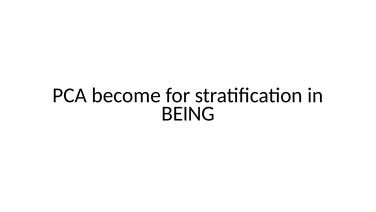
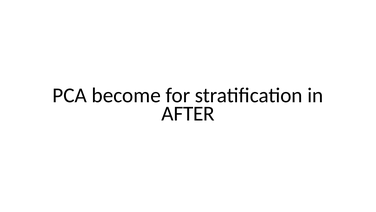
BEING: BEING -> AFTER (188, 113)
